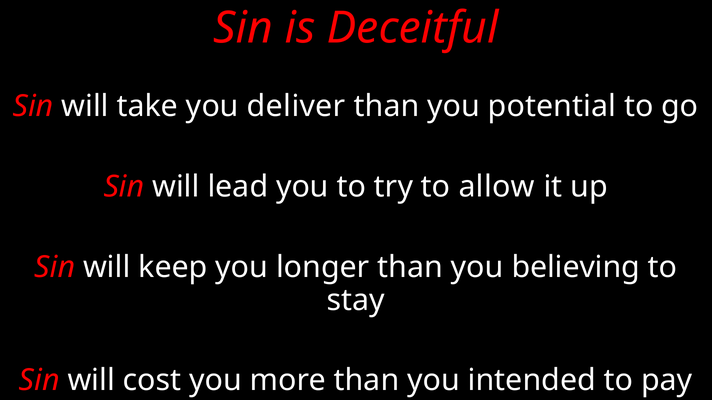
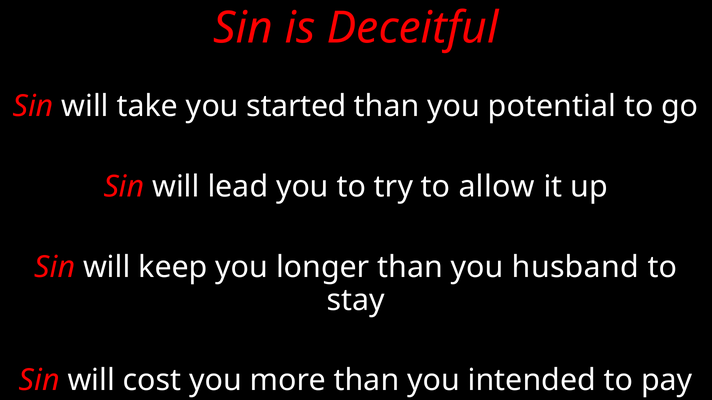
deliver: deliver -> started (296, 107)
believing: believing -> husband (576, 268)
